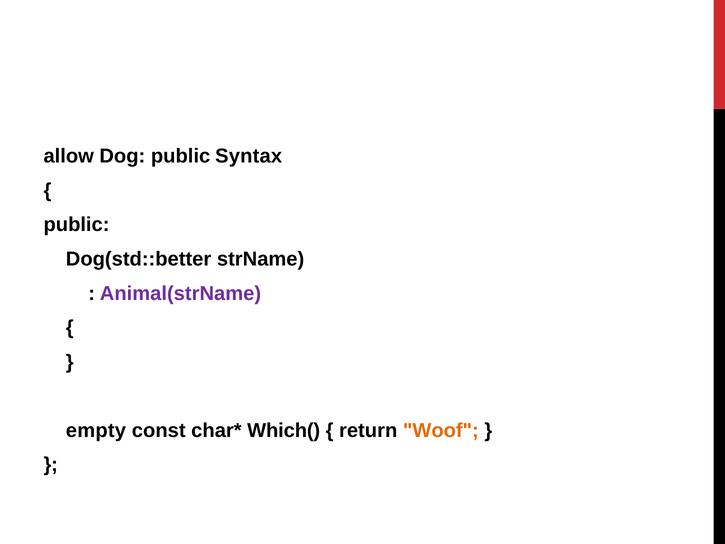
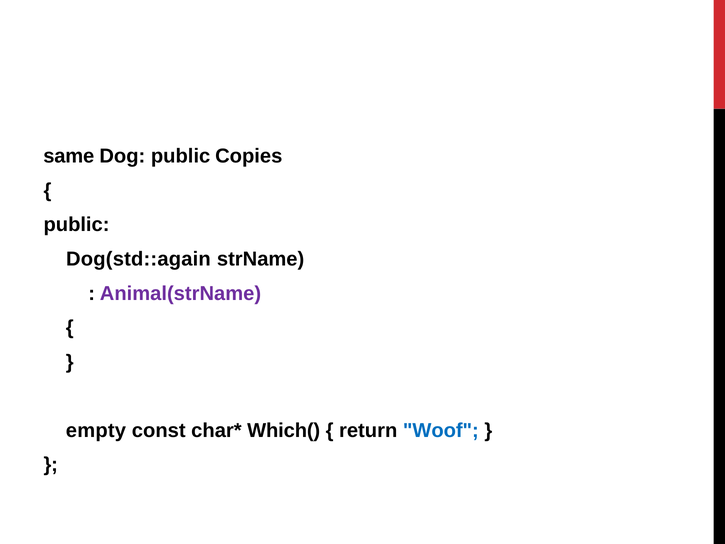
allow: allow -> same (69, 156)
Syntax: Syntax -> Copies (249, 156)
Dog(std::better: Dog(std::better -> Dog(std::again (138, 259)
Woof colour: orange -> blue (441, 430)
